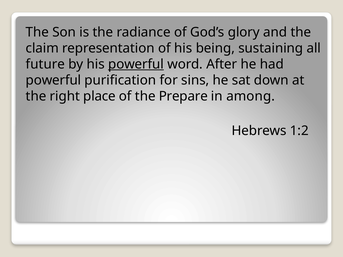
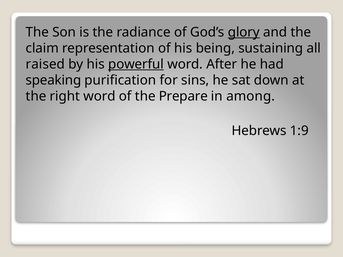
glory underline: none -> present (244, 32)
future: future -> raised (45, 64)
powerful: powerful -> speaking (53, 80)
right place: place -> word (99, 96)
1:2: 1:2 -> 1:9 (299, 131)
